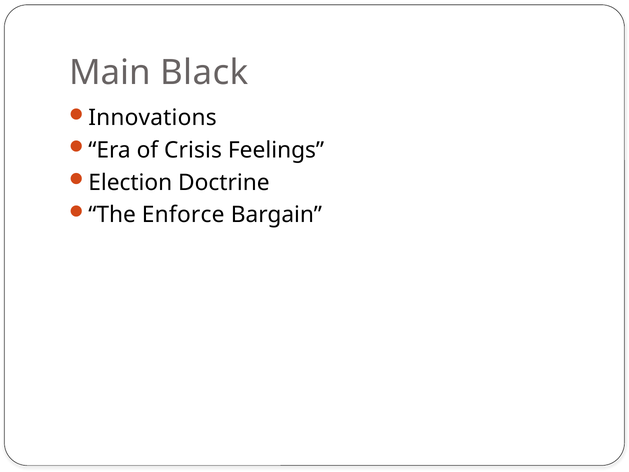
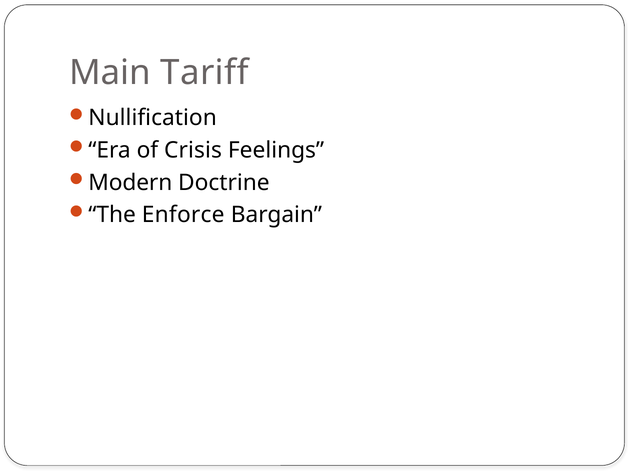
Black: Black -> Tariff (204, 73)
Innovations: Innovations -> Nullification (153, 118)
Election: Election -> Modern (130, 183)
